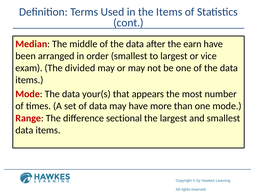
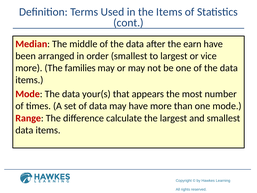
exam: exam -> more (29, 68)
divided: divided -> families (80, 68)
sectional: sectional -> calculate (124, 118)
